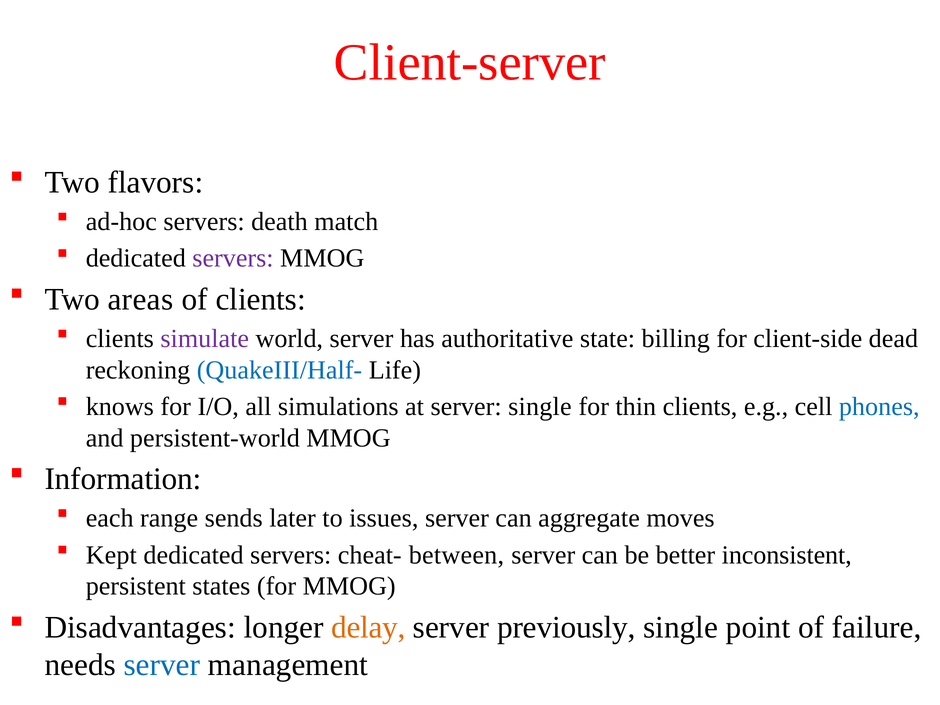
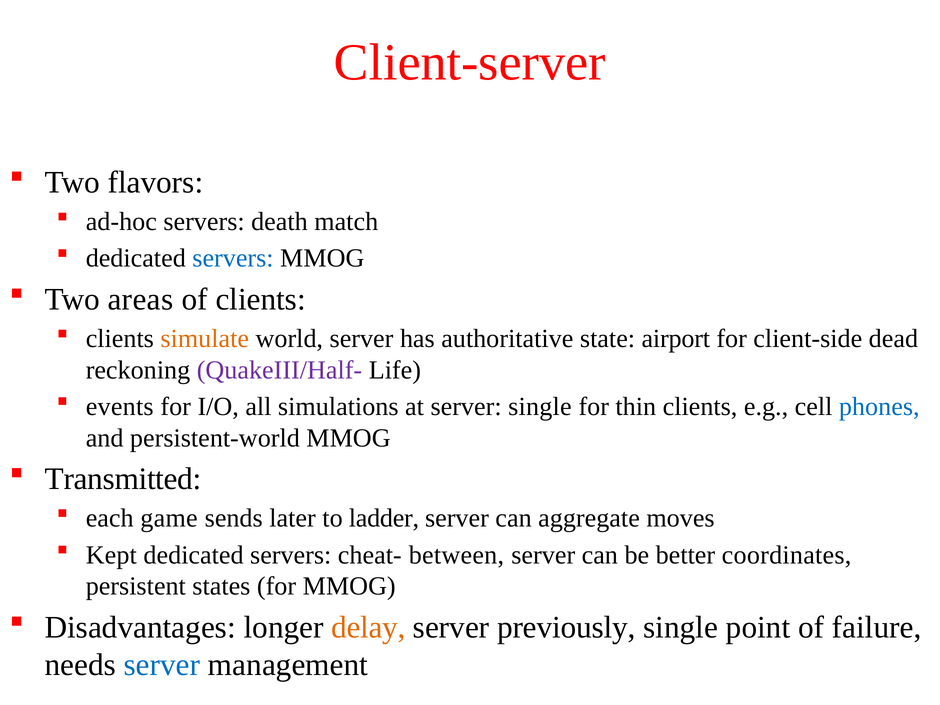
servers colour: purple -> blue (233, 258)
simulate colour: purple -> orange (205, 339)
billing: billing -> airport (676, 339)
QuakeIII/Half- colour: blue -> purple (279, 370)
knows: knows -> events (120, 407)
Information: Information -> Transmitted (123, 479)
range: range -> game (169, 518)
issues: issues -> ladder (384, 518)
inconsistent: inconsistent -> coordinates (787, 555)
